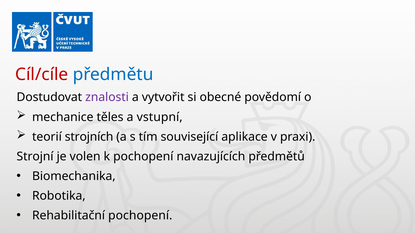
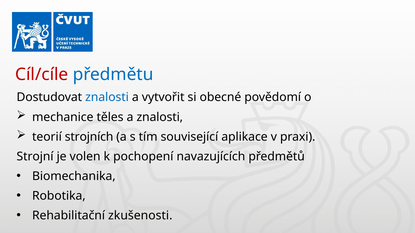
znalosti colour: purple -> blue (107, 98)
a vstupní: vstupní -> znalosti (160, 117)
Rehabilitační pochopení: pochopení -> zkušenosti (140, 216)
